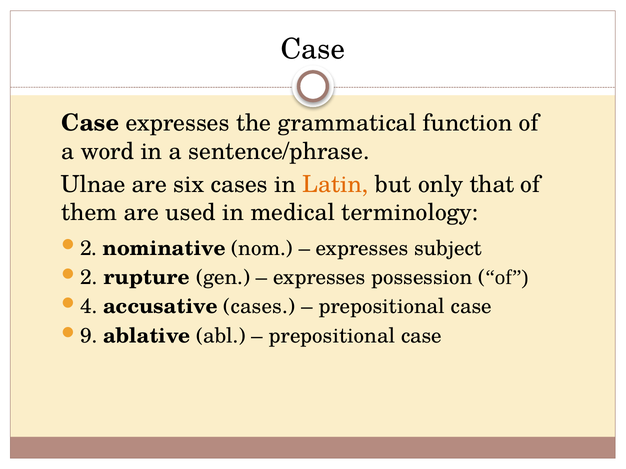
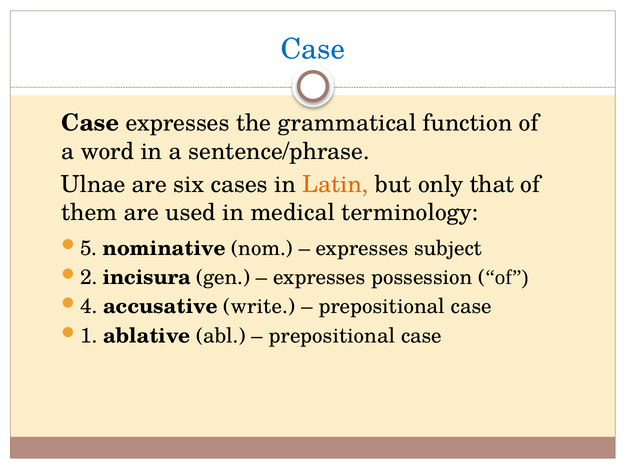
Case colour: black -> blue (313, 49)
2: 2 -> 5 (89, 248)
rupture: rupture -> incisura (147, 278)
accusative cases: cases -> write (259, 307)
9: 9 -> 1 (89, 336)
